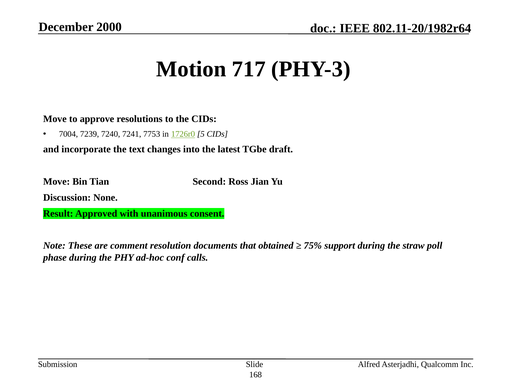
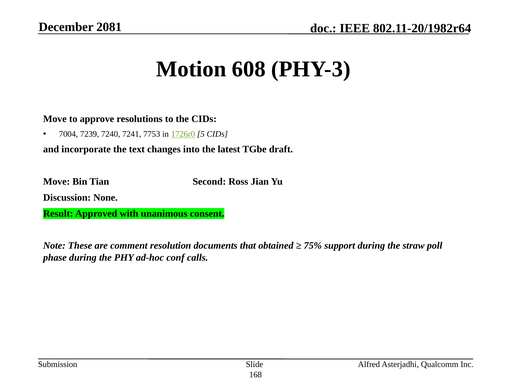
2000: 2000 -> 2081 (109, 27)
717: 717 -> 608 (249, 69)
